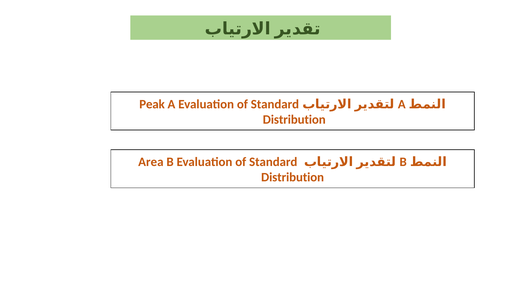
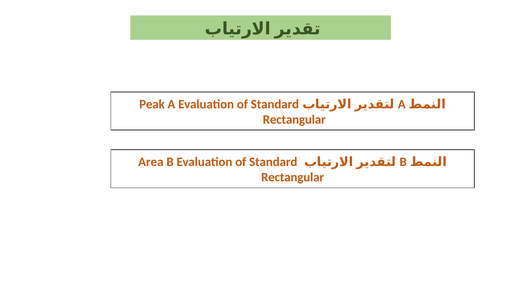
Distribution: Distribution -> Rectangular (294, 120)
Distribution: Distribution -> Rectangular (293, 177)
